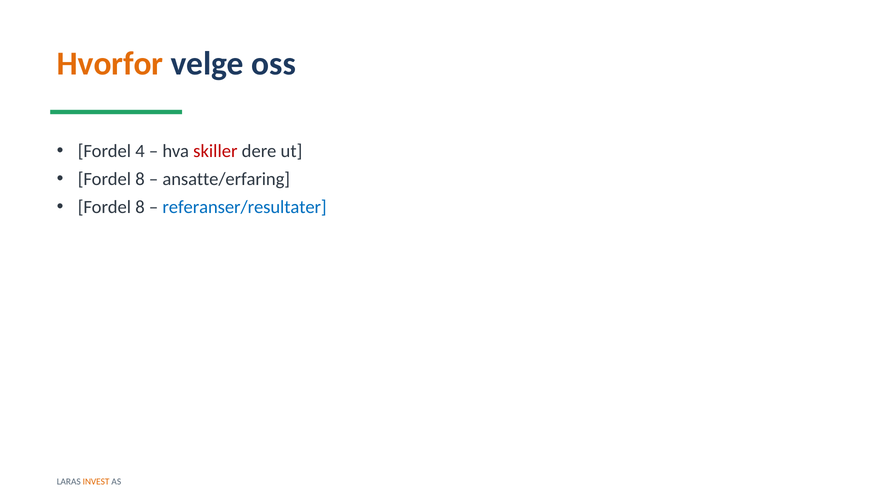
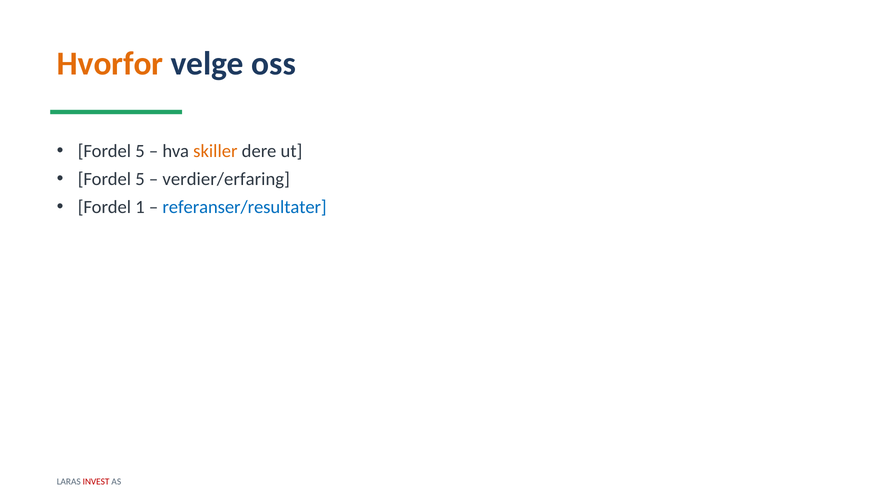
4: 4 -> 5 (140, 151)
skiller colour: red -> orange (215, 151)
8: 8 -> 5 (140, 179)
ansatte/erfaring: ansatte/erfaring -> verdier/erfaring (226, 179)
8: 8 -> 1 (140, 207)
INVEST colour: orange -> red (96, 482)
